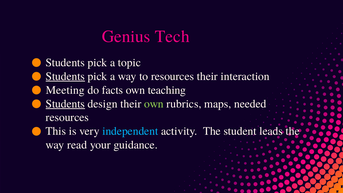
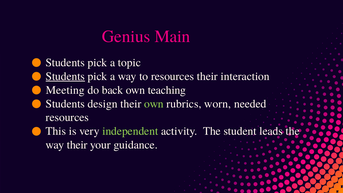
Tech: Tech -> Main (172, 37)
facts: facts -> back (113, 90)
Students underline: present -> none (65, 104)
maps: maps -> worn (218, 104)
independent colour: light blue -> light green (130, 131)
way read: read -> their (77, 145)
